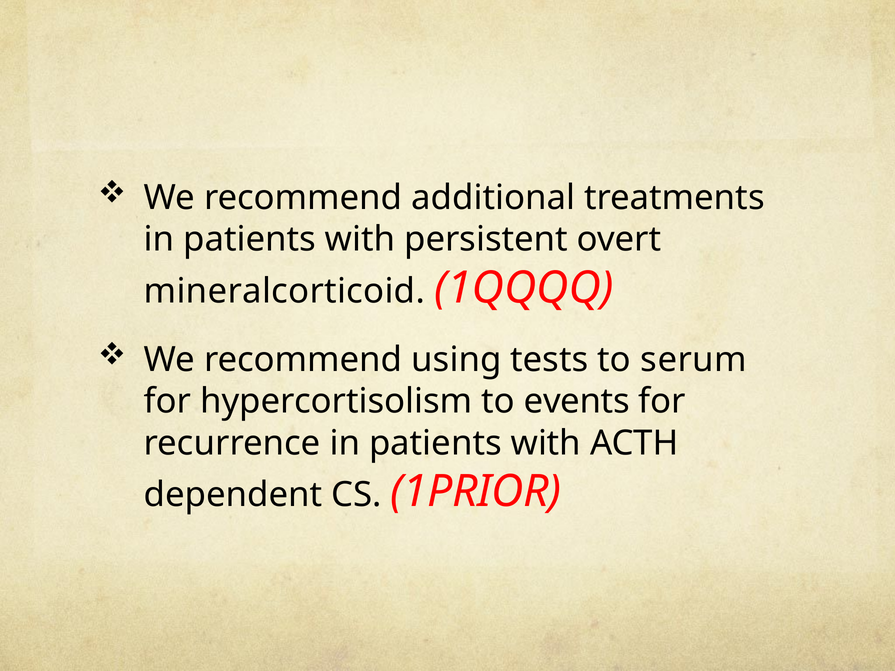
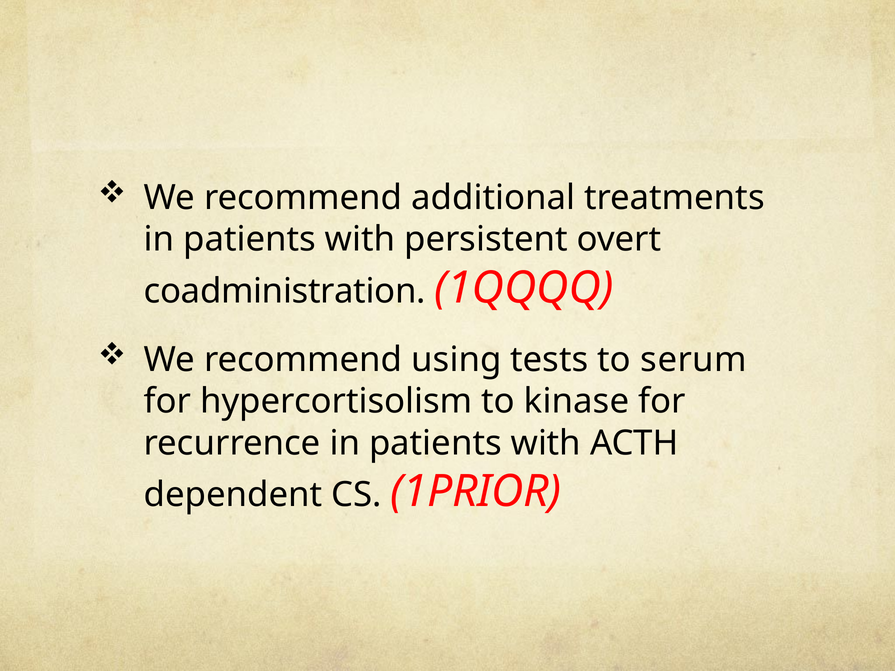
mineralcorticoid: mineralcorticoid -> coadministration (285, 291)
events: events -> kinase (577, 402)
